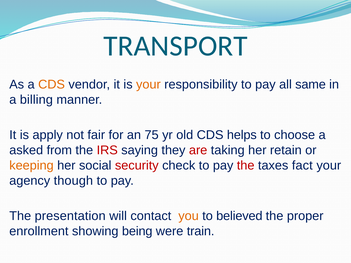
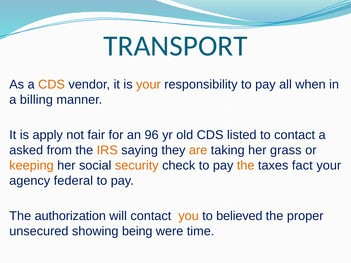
same: same -> when (310, 85)
75: 75 -> 96 (152, 135)
helps: helps -> listed (242, 135)
to choose: choose -> contact (295, 135)
IRS colour: red -> orange (107, 150)
are colour: red -> orange (198, 150)
retain: retain -> grass (286, 150)
security colour: red -> orange (137, 166)
the colour: red -> orange (246, 166)
though: though -> federal (73, 181)
presentation: presentation -> authorization (70, 216)
enrollment: enrollment -> unsecured (39, 231)
train: train -> time (201, 231)
